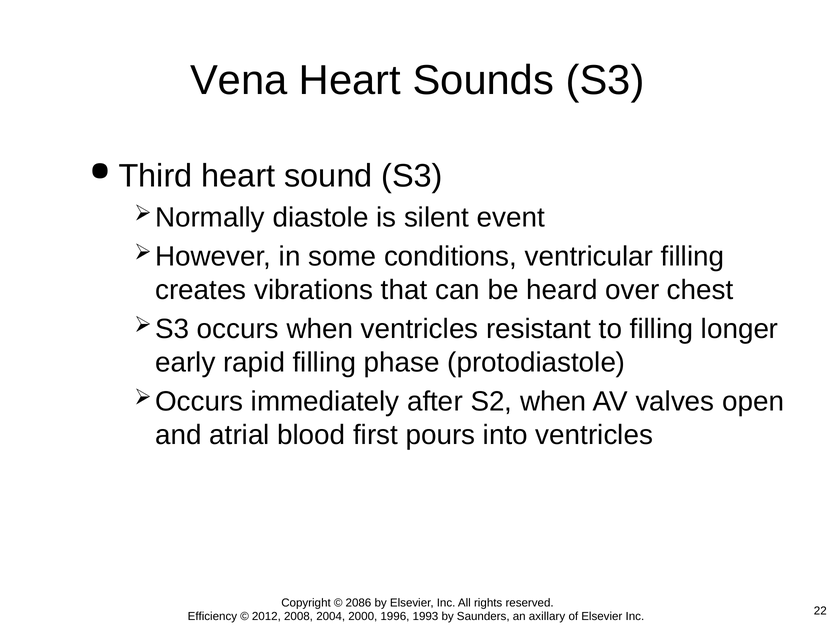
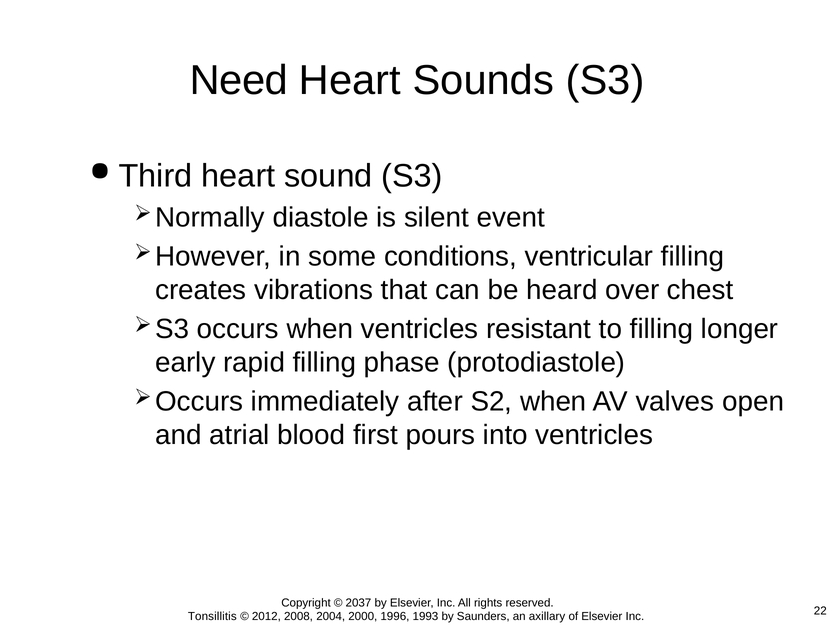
Vena: Vena -> Need (239, 80)
2086: 2086 -> 2037 (358, 602)
Efficiency: Efficiency -> Tonsillitis (212, 616)
